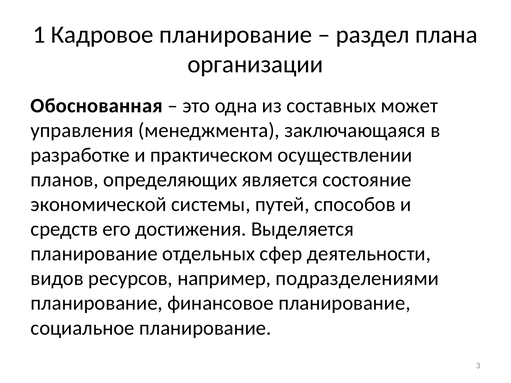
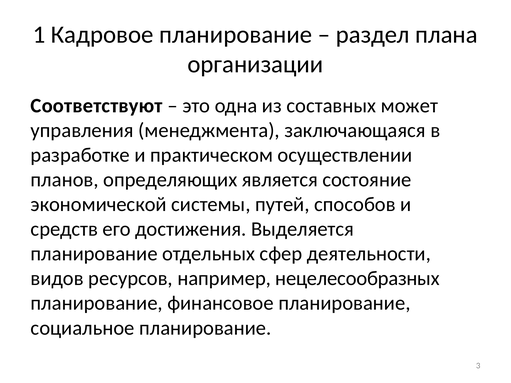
Обоснованная: Обоснованная -> Соответствуют (97, 106)
подразделениями: подразделениями -> нецелесообразных (357, 279)
